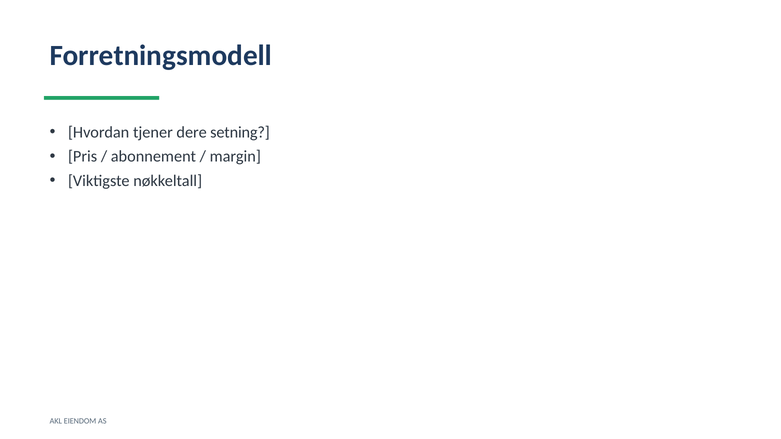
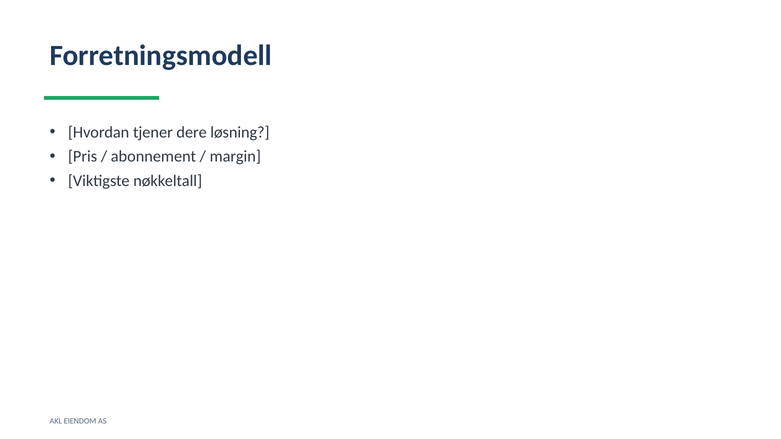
setning: setning -> løsning (240, 132)
